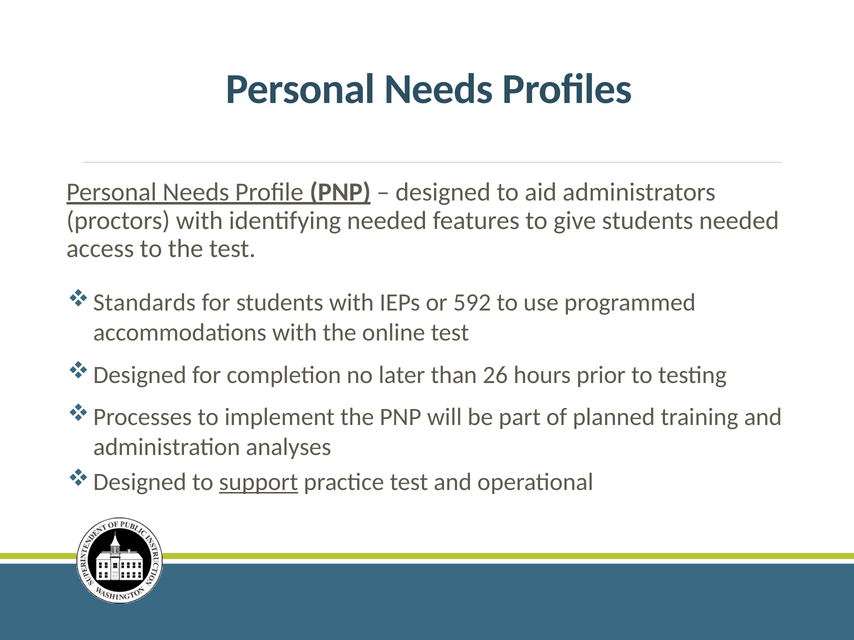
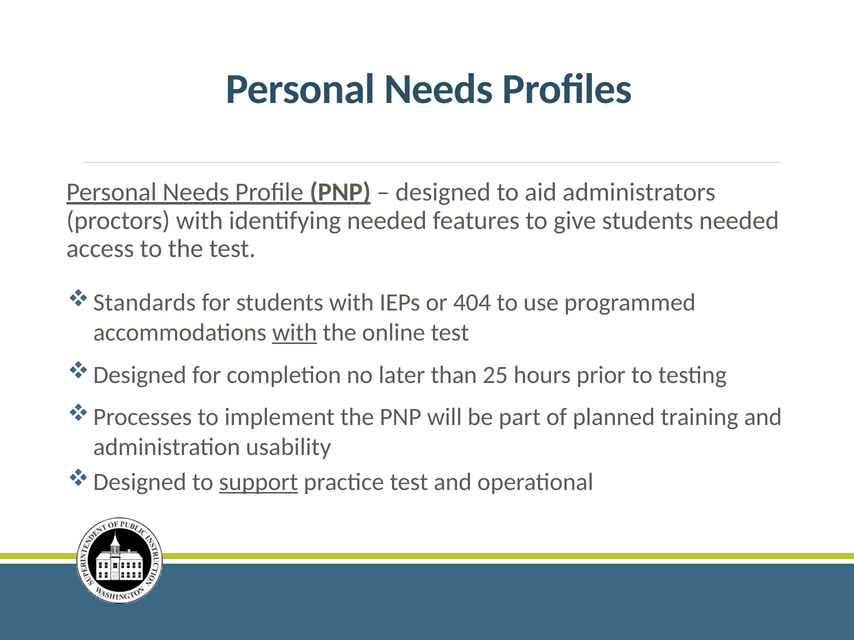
592: 592 -> 404 (472, 303)
with underline: none -> present (295, 333)
26: 26 -> 25 (495, 375)
analyses: analyses -> usability (289, 447)
